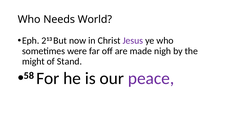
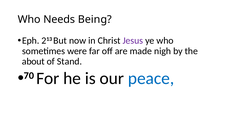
World: World -> Being (95, 19)
might: might -> about (33, 62)
58: 58 -> 70 (29, 76)
peace colour: purple -> blue (151, 79)
